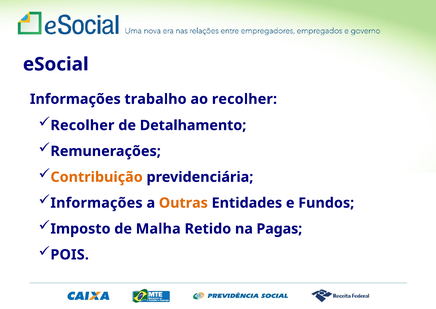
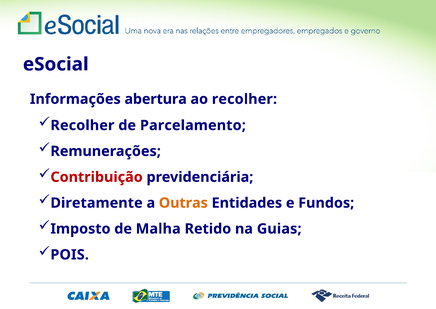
trabalho: trabalho -> abertura (156, 99)
Detalhamento: Detalhamento -> Parcelamento (193, 126)
Contribuição colour: orange -> red (97, 177)
Informações: Informações -> Diretamente (97, 203)
Pagas: Pagas -> Guias (279, 229)
